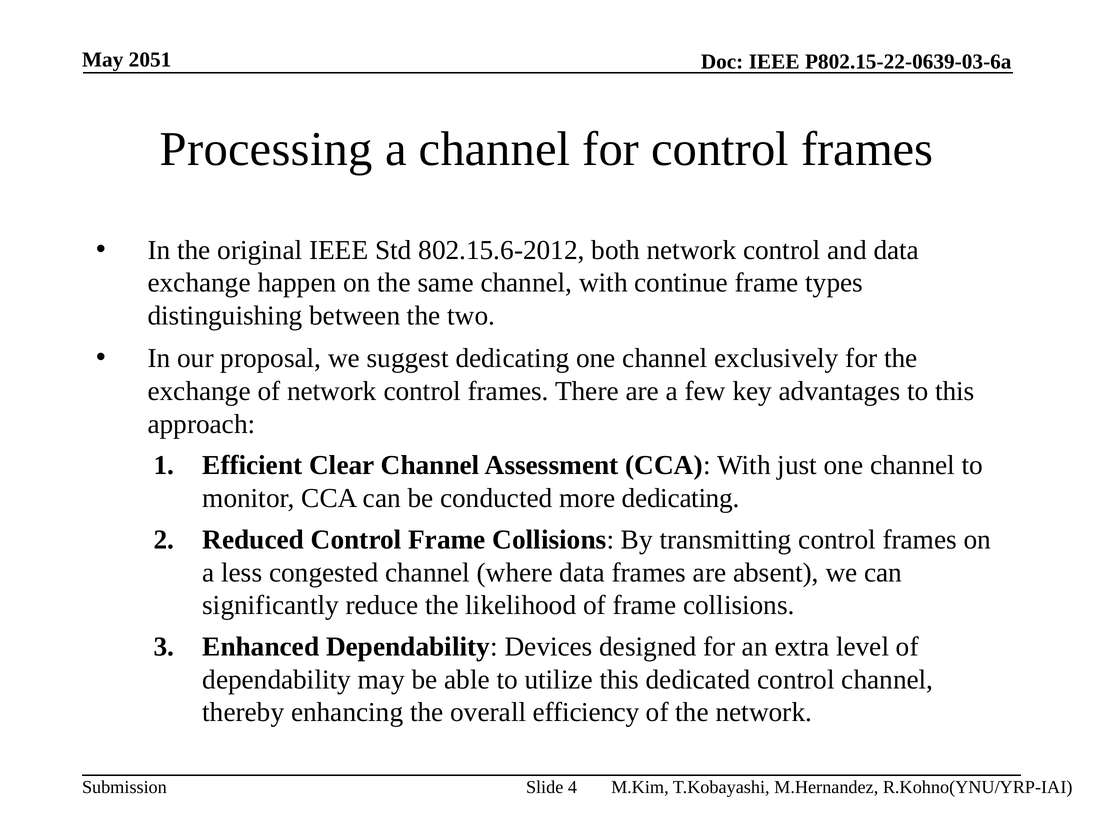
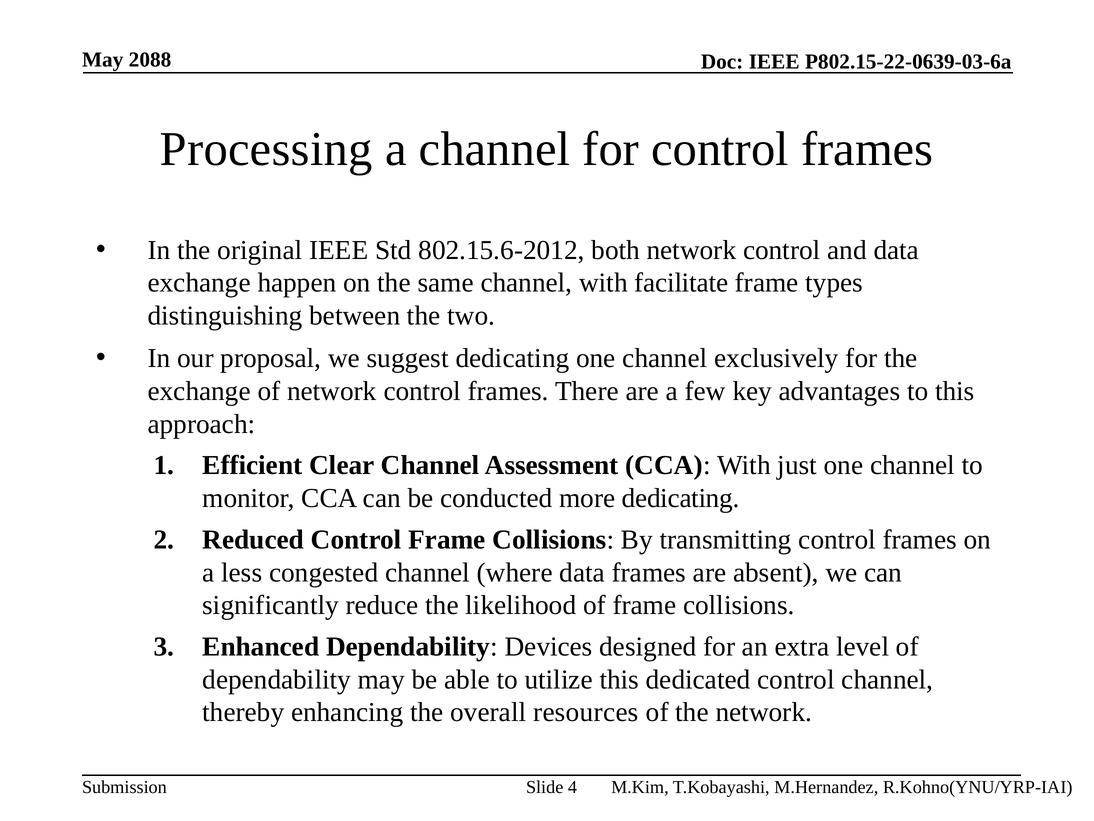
2051: 2051 -> 2088 (150, 60)
continue: continue -> facilitate (681, 283)
efficiency: efficiency -> resources (586, 712)
